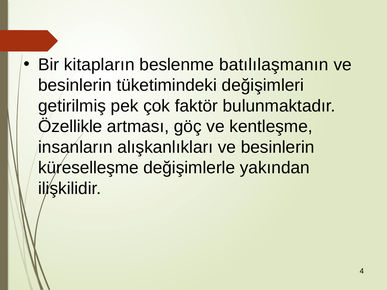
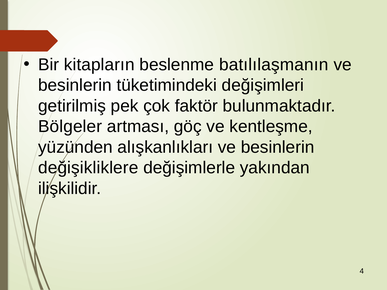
Özellikle: Özellikle -> Bölgeler (70, 127)
insanların: insanların -> yüzünden (75, 147)
küreselleşme: küreselleşme -> değişikliklere (88, 168)
